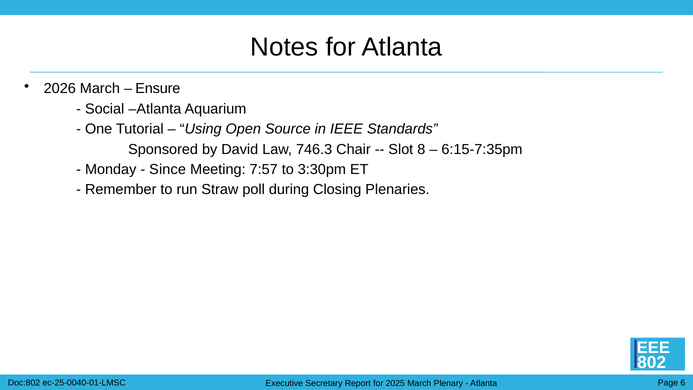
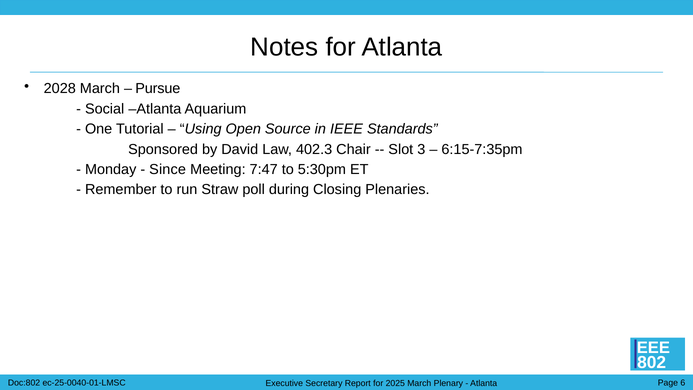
2026: 2026 -> 2028 (60, 89)
Ensure: Ensure -> Pursue (158, 89)
746.3: 746.3 -> 402.3 (314, 149)
8: 8 -> 3 (421, 149)
7:57: 7:57 -> 7:47 (264, 169)
3:30pm: 3:30pm -> 5:30pm (322, 169)
